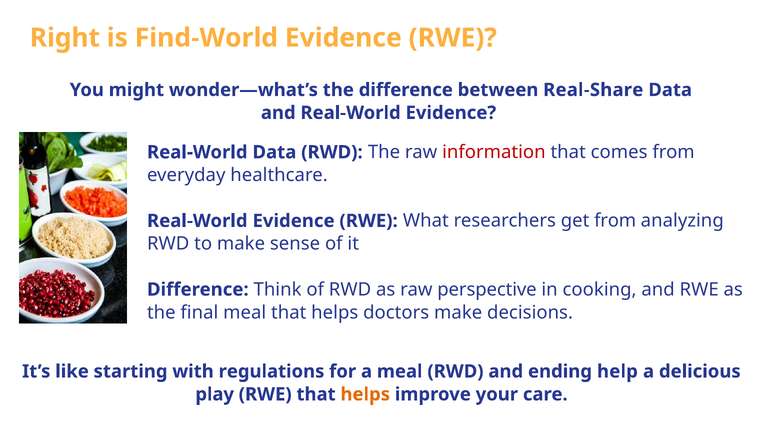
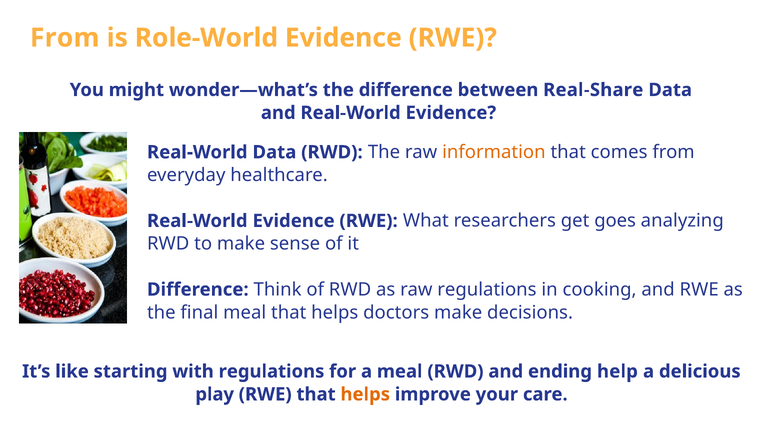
Right: Right -> From (65, 38)
Find-World: Find-World -> Role-World (206, 38)
information colour: red -> orange (494, 152)
get from: from -> goes (615, 221)
raw perspective: perspective -> regulations (487, 289)
